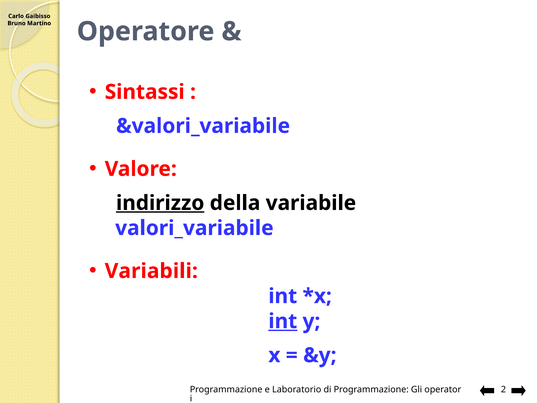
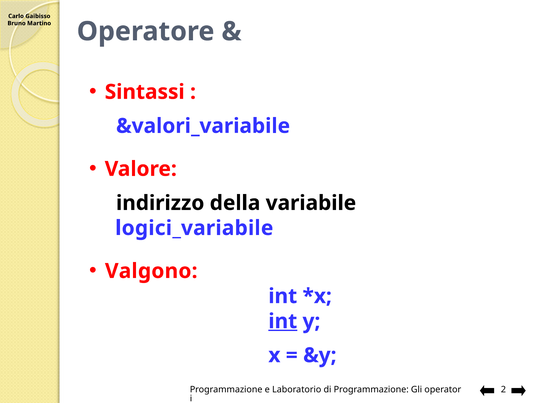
indirizzo underline: present -> none (160, 203)
valori_variabile: valori_variabile -> logici_variabile (194, 228)
Variabili: Variabili -> Valgono (151, 271)
